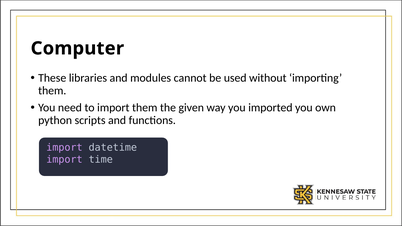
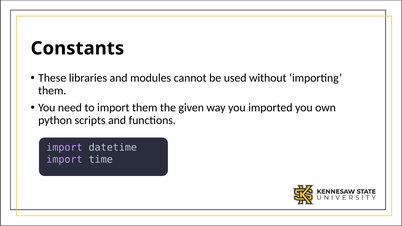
Computer: Computer -> Constants (77, 48)
